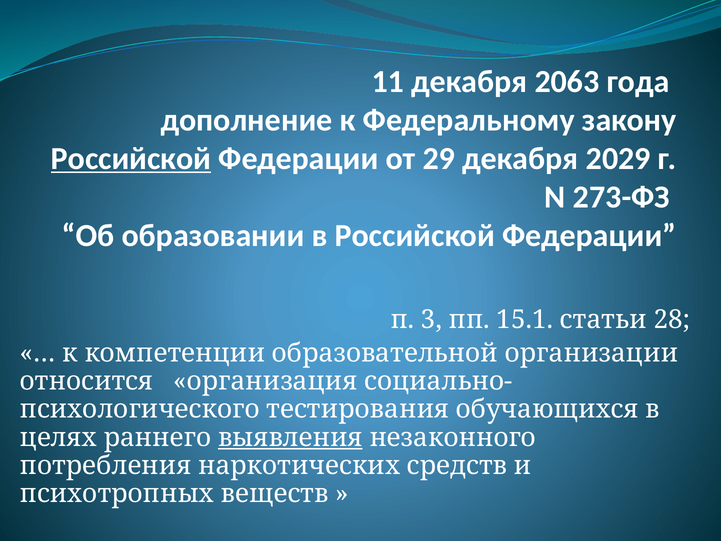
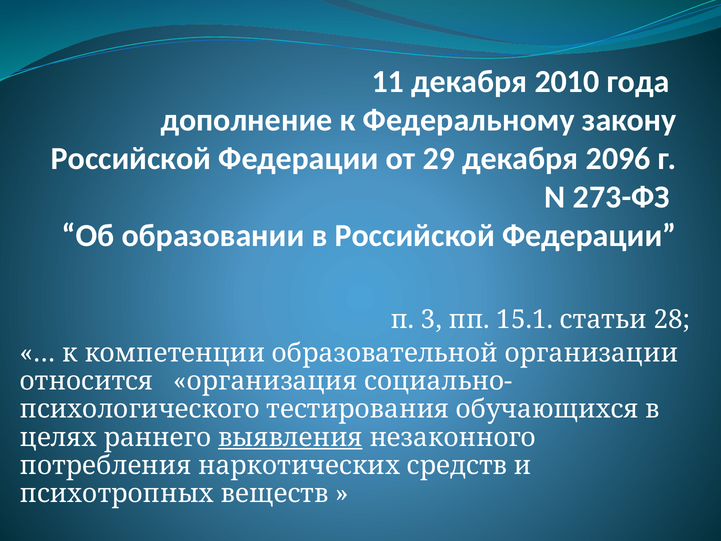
2063: 2063 -> 2010 (567, 81)
Российской underline: present -> none (131, 158)
2029: 2029 -> 2096 (618, 158)
